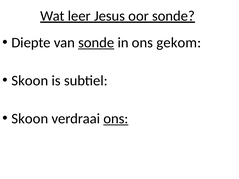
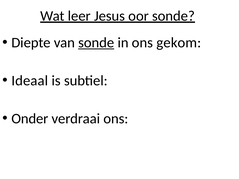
Skoon: Skoon -> Ideaal (30, 81)
Skoon: Skoon -> Onder (30, 119)
ons underline: present -> none (116, 119)
